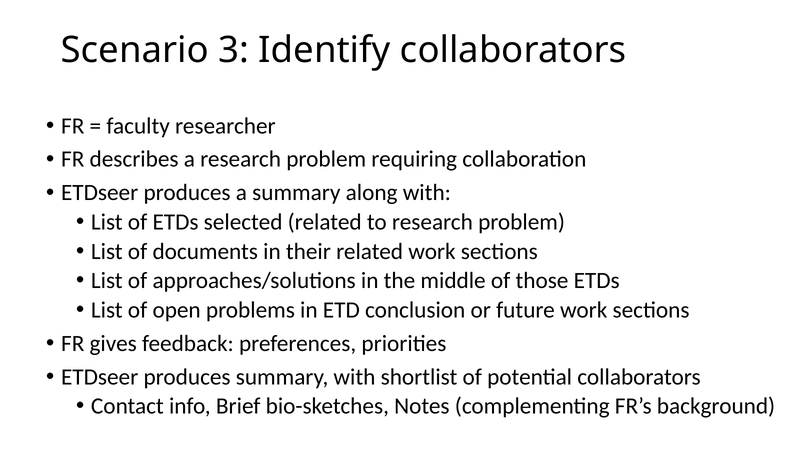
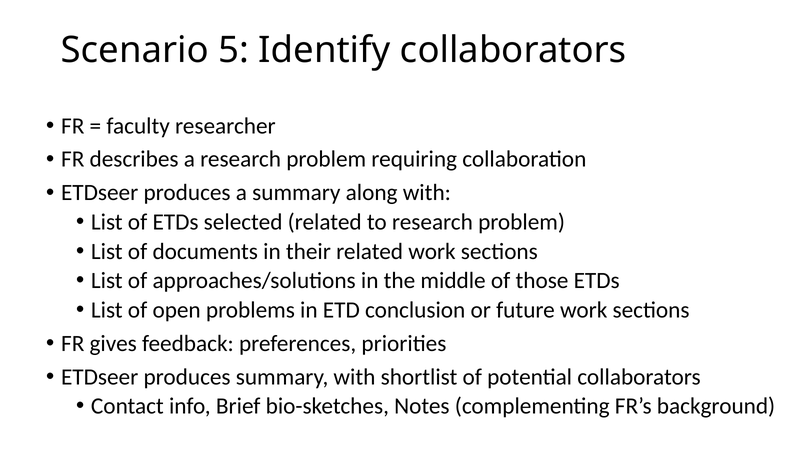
3: 3 -> 5 (234, 50)
